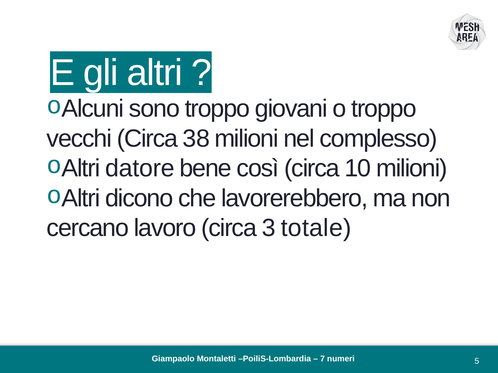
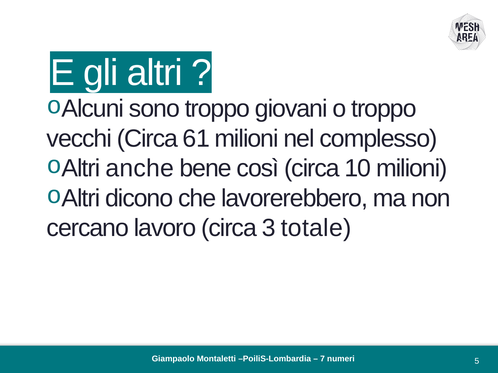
38: 38 -> 61 (196, 139)
datore: datore -> anche (140, 169)
